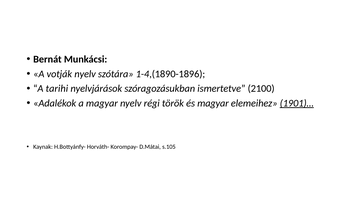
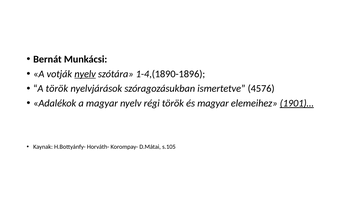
nyelv underline: none -> present (85, 74)
A tarihi: tarihi -> török (57, 89)
2100: 2100 -> 4576 (261, 89)
